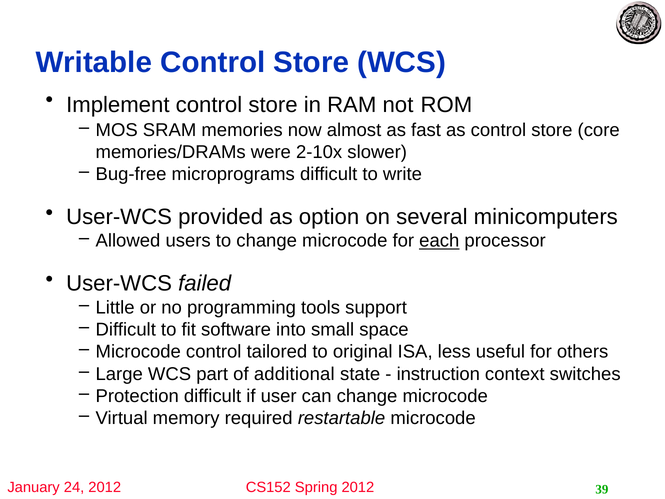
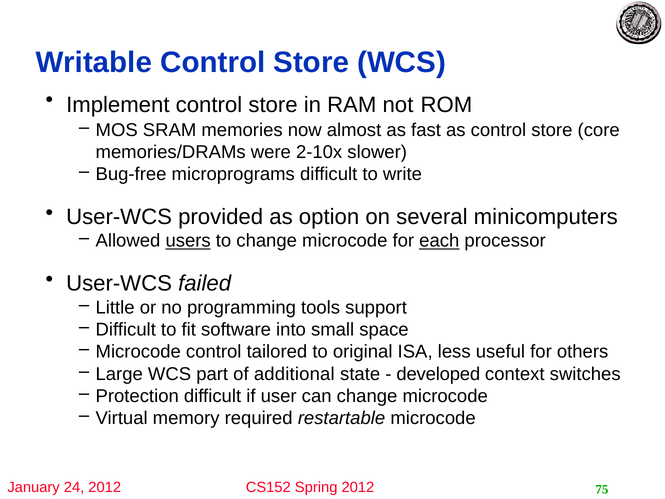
users underline: none -> present (188, 241)
instruction: instruction -> developed (438, 374)
39: 39 -> 75 (602, 489)
